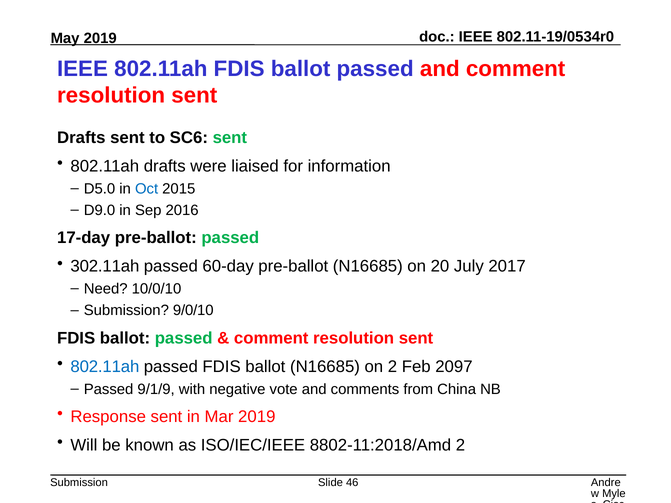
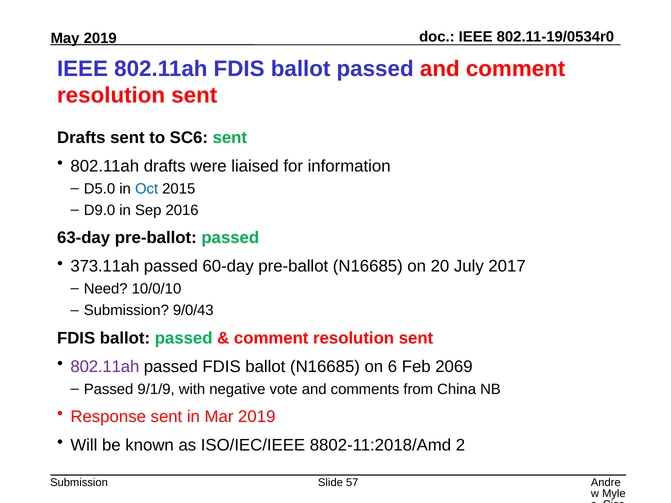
17-day: 17-day -> 63-day (84, 238)
302.11ah: 302.11ah -> 373.11ah (105, 266)
9/0/10: 9/0/10 -> 9/0/43 (193, 311)
802.11ah colour: blue -> purple (105, 367)
on 2: 2 -> 6 (392, 367)
2097: 2097 -> 2069 (454, 367)
46: 46 -> 57 (352, 483)
